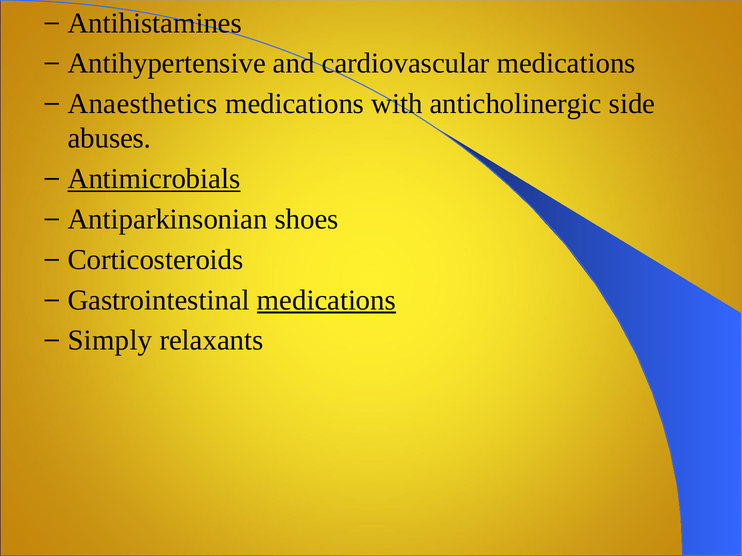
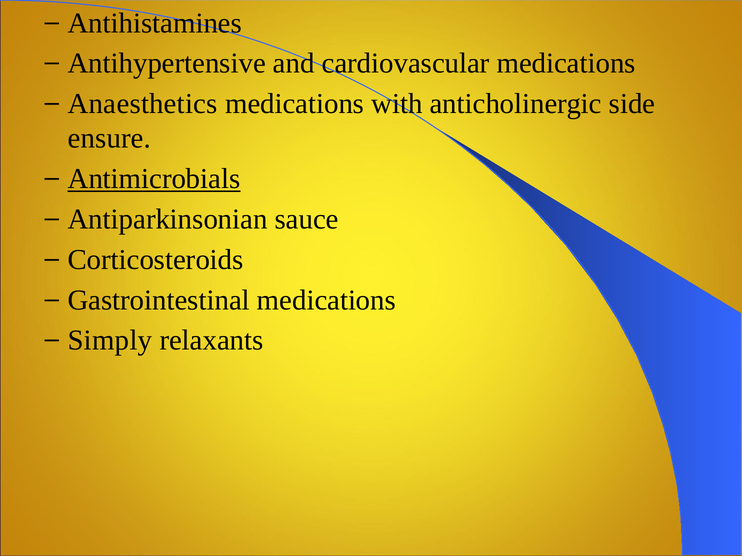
abuses: abuses -> ensure (109, 139)
shoes: shoes -> sauce (307, 219)
medications underline: present -> none (327, 300)
